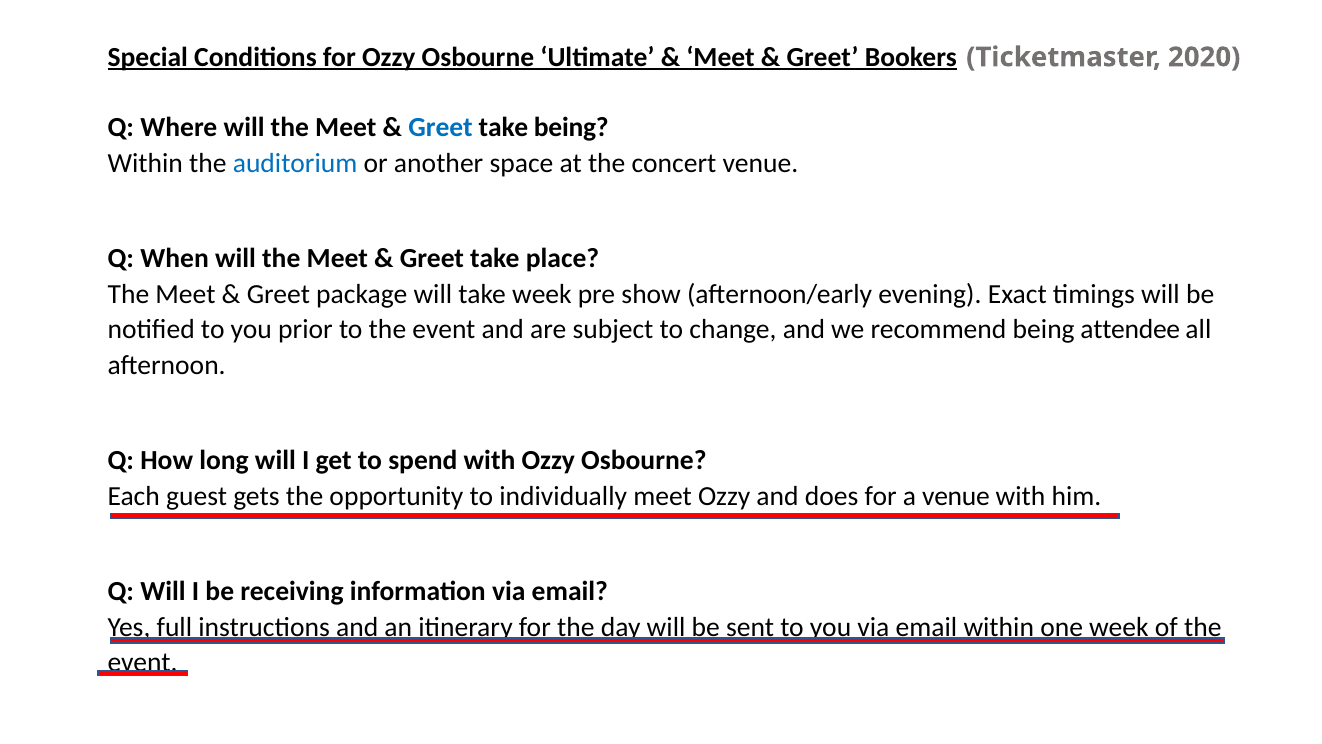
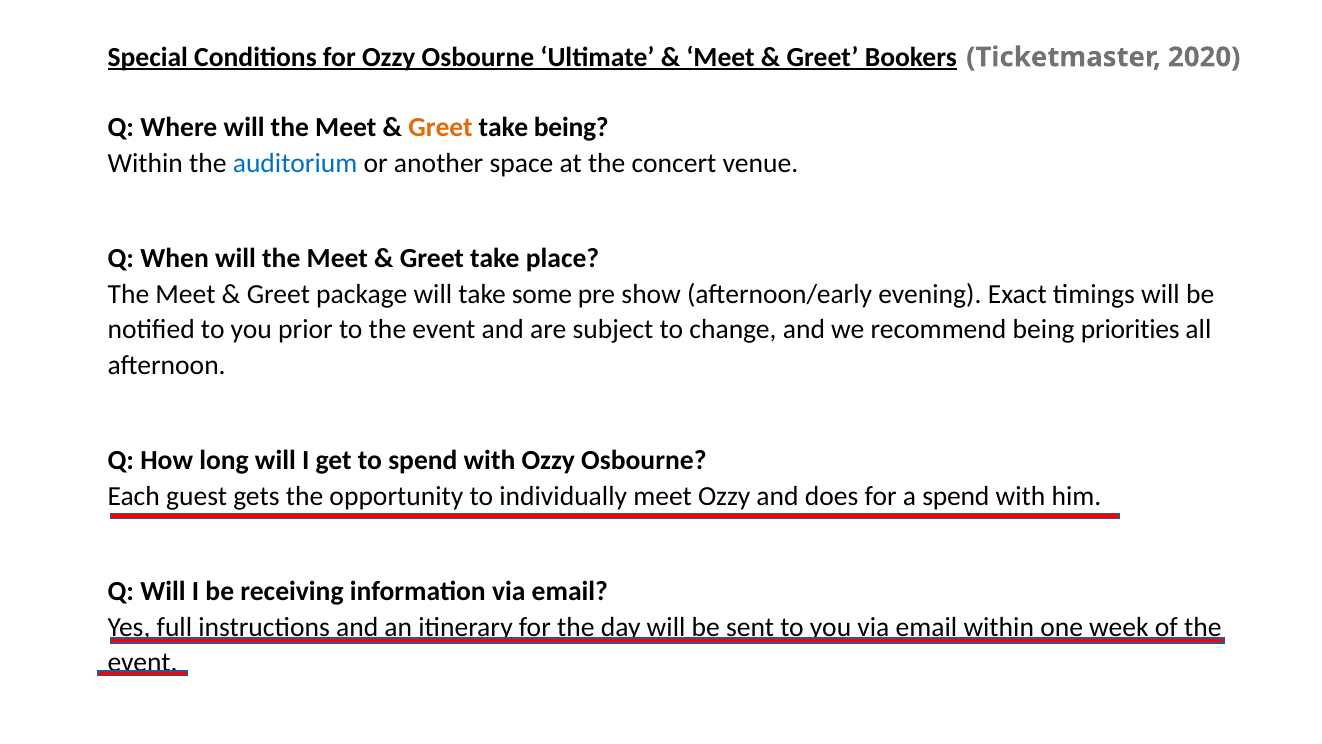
Greet colour: blue -> orange (441, 128)
take week: week -> some (542, 294)
attendee: attendee -> priorities (1130, 329)
a venue: venue -> spend (956, 496)
